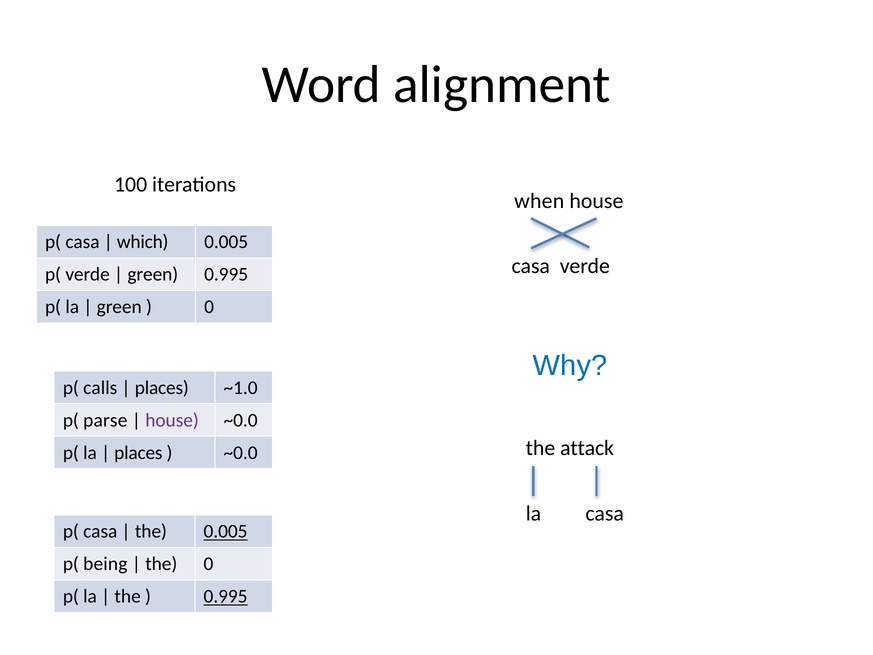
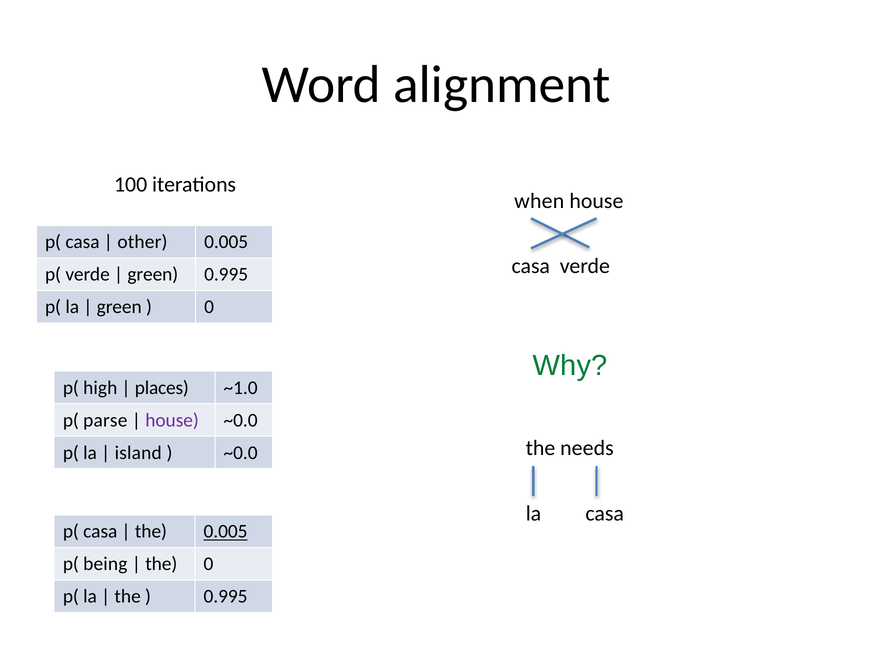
which: which -> other (142, 242)
Why colour: blue -> green (570, 365)
calls: calls -> high (100, 387)
attack: attack -> needs (587, 448)
places: places -> island (138, 452)
0.995 underline: present -> none (226, 596)
